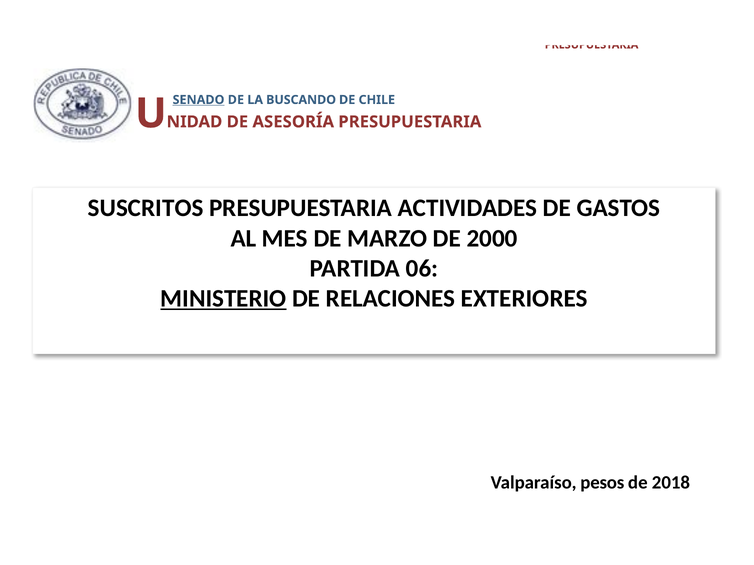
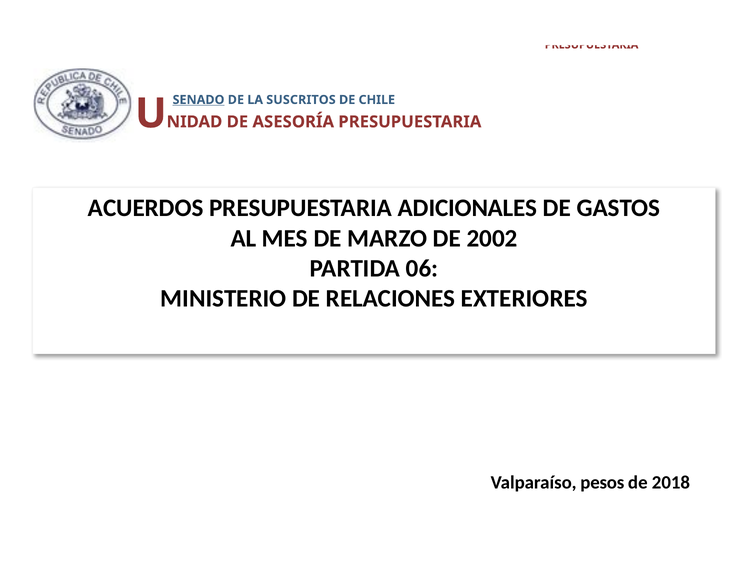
BUSCANDO: BUSCANDO -> SUSCRITOS (301, 100)
SUSCRITOS: SUSCRITOS -> ACUERDOS (146, 208)
ACTIVIDADES: ACTIVIDADES -> ADICIONALES (468, 208)
2000: 2000 -> 2002 (492, 238)
MINISTERIO underline: present -> none (223, 299)
